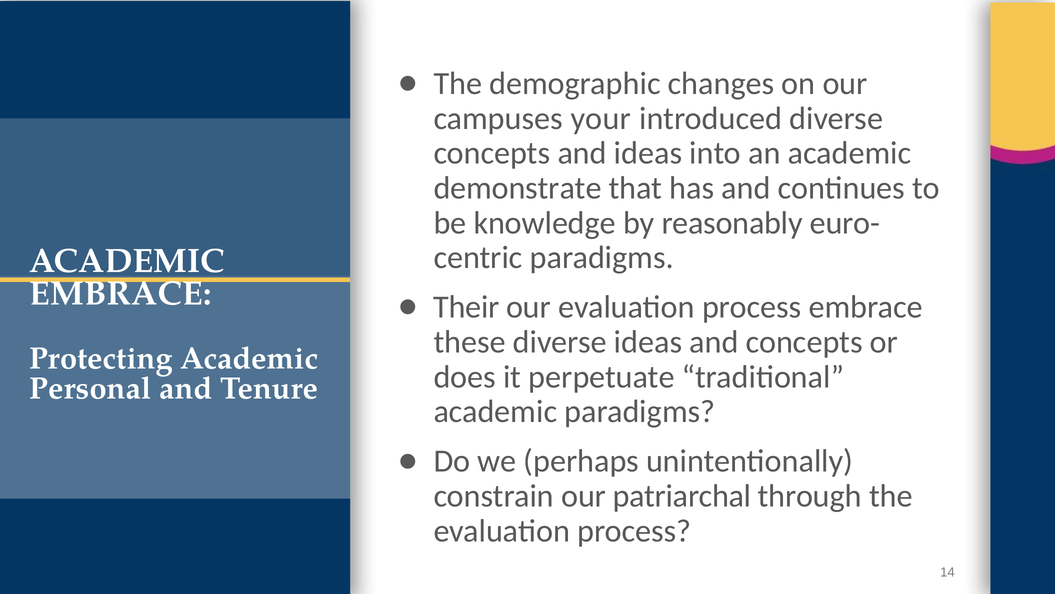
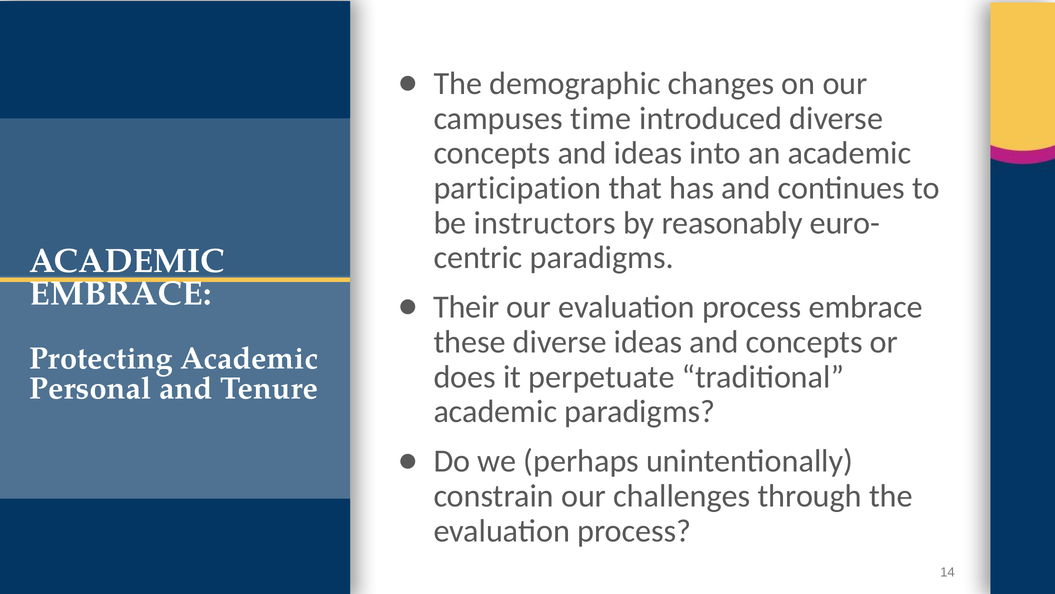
your: your -> time (601, 118)
demonstrate: demonstrate -> participation (517, 188)
knowledge: knowledge -> instructors (545, 223)
patriarchal: patriarchal -> challenges (682, 496)
